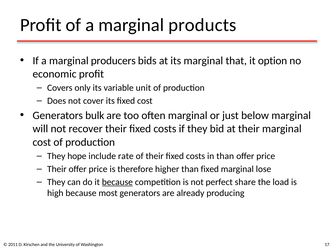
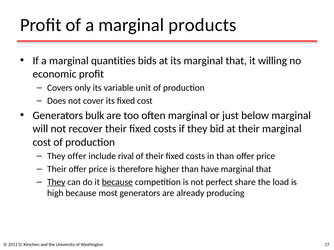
producers: producers -> quantities (113, 61)
option: option -> willing (273, 61)
They hope: hope -> offer (77, 156)
rate: rate -> rival (126, 156)
than fixed: fixed -> have (210, 169)
lose: lose -> that (264, 169)
They underline: none -> present (56, 182)
